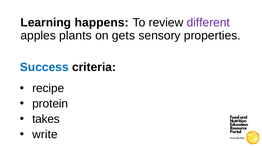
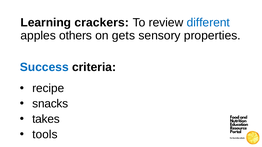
happens: happens -> crackers (102, 23)
different colour: purple -> blue (208, 23)
plants: plants -> others (76, 36)
protein: protein -> snacks (50, 104)
write: write -> tools (45, 135)
